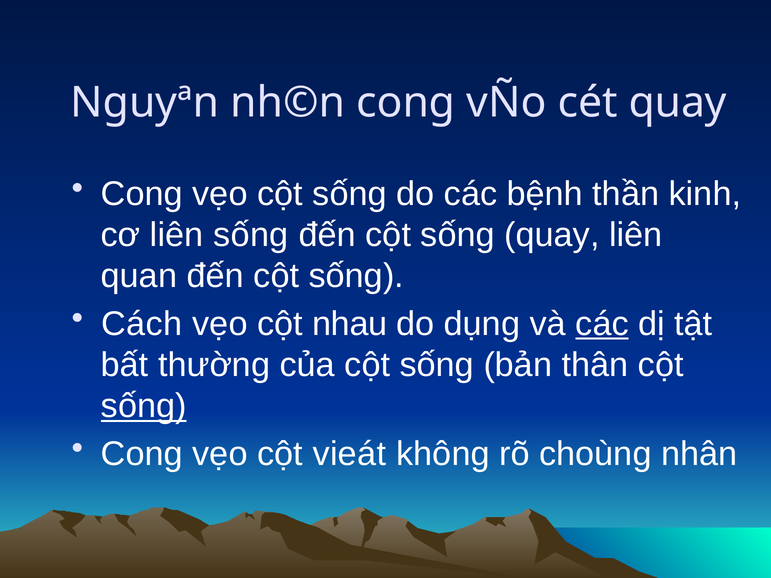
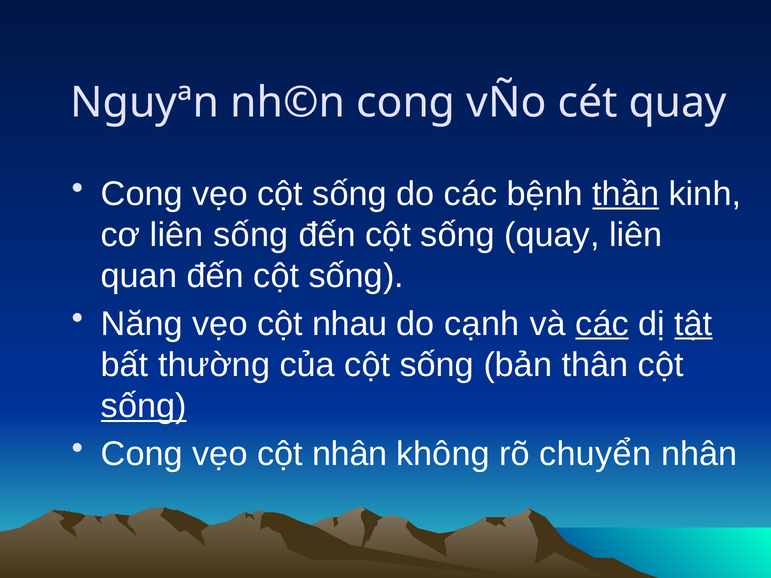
thần underline: none -> present (626, 194)
Cách: Cách -> Năng (142, 324)
dụng: dụng -> cạnh (482, 324)
tật underline: none -> present (693, 324)
cột vieát: vieát -> nhân (350, 454)
choùng: choùng -> chuyển (595, 454)
